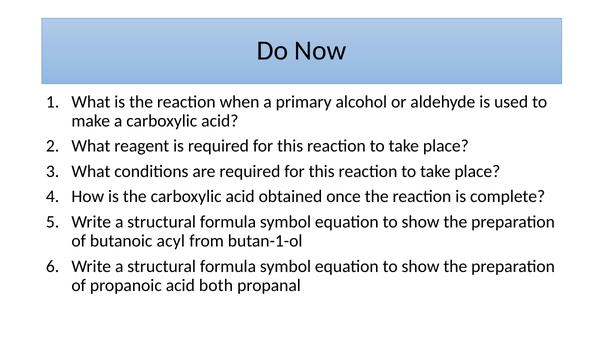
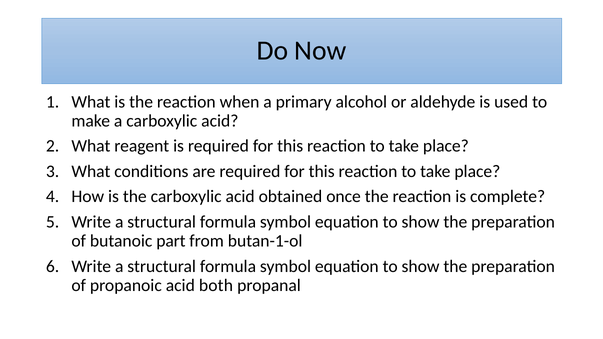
acyl: acyl -> part (171, 241)
